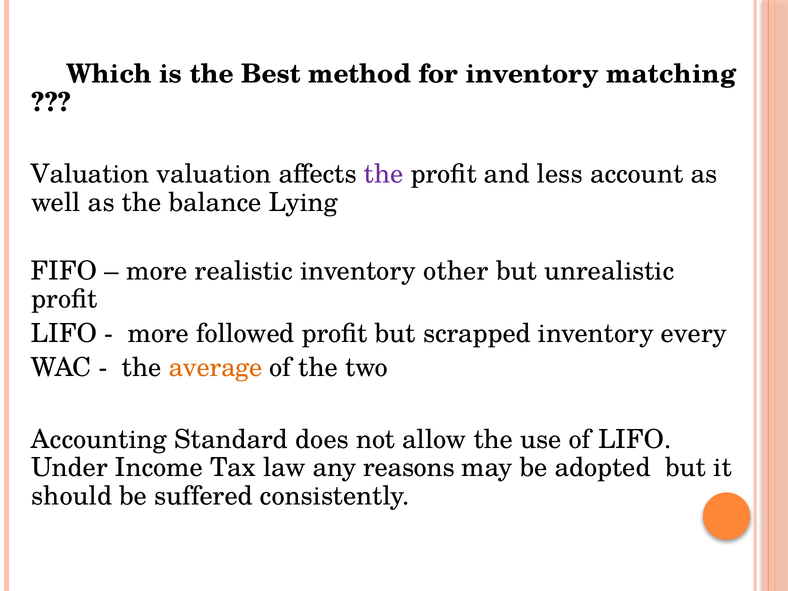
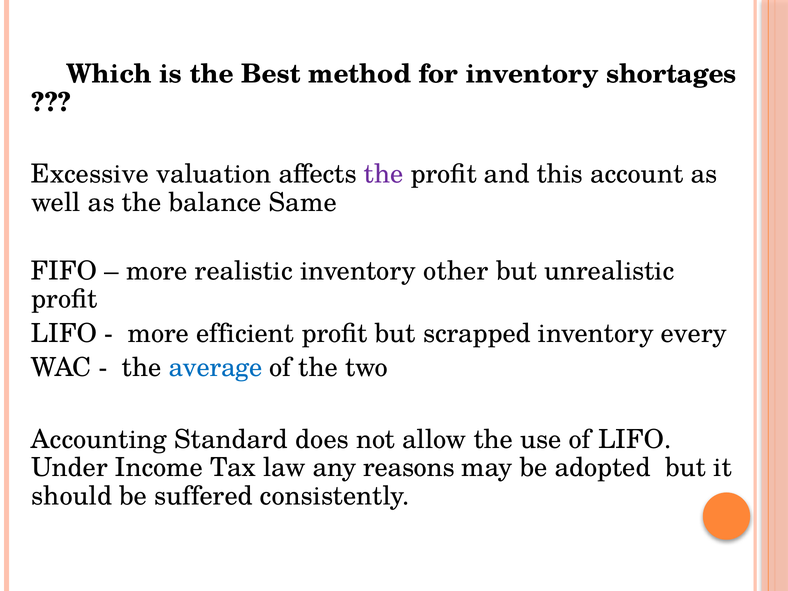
matching: matching -> shortages (671, 74)
Valuation: Valuation -> Excessive (90, 174)
less: less -> this (560, 174)
Lying: Lying -> Same (303, 202)
followed: followed -> efficient (245, 333)
average colour: orange -> blue (215, 368)
